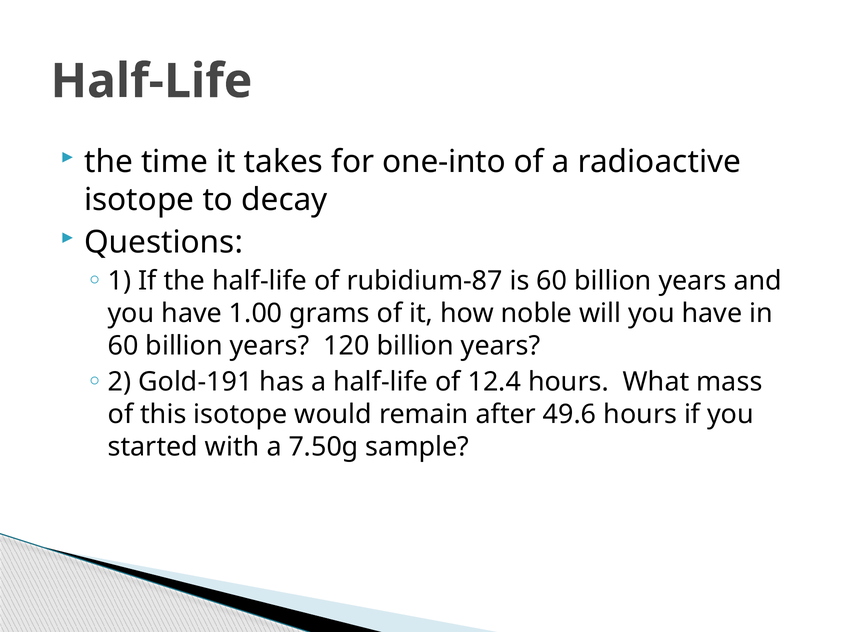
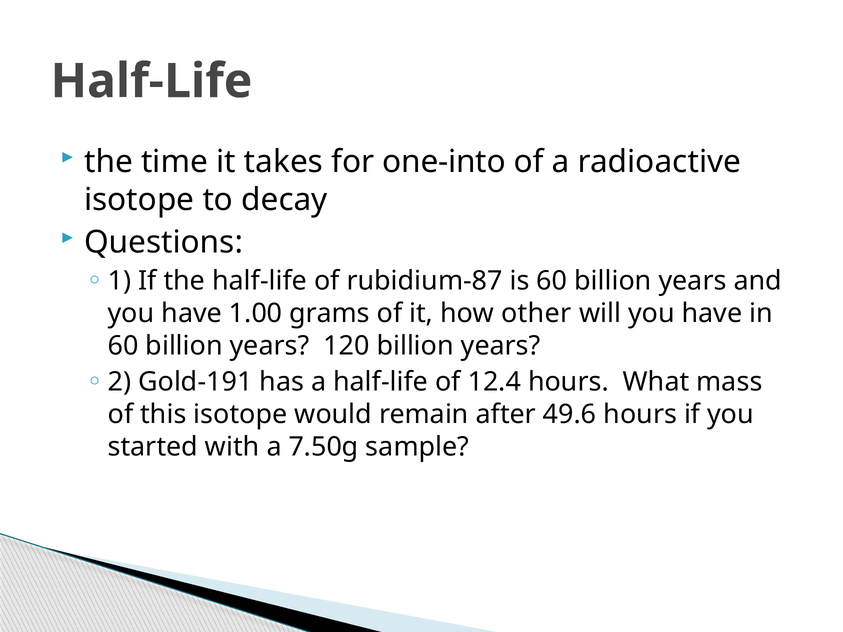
noble: noble -> other (536, 314)
